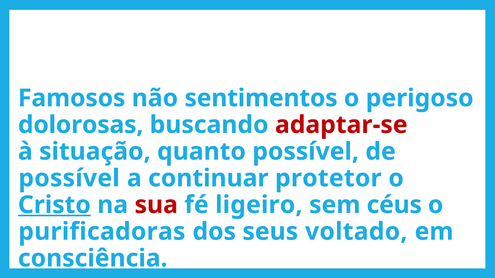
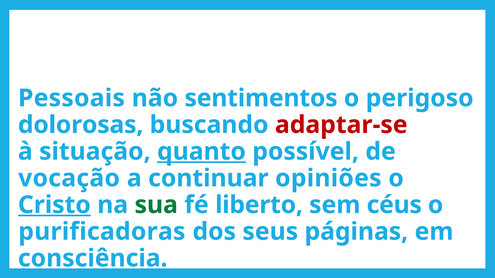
Famosos: Famosos -> Pessoais (71, 98)
quanto underline: none -> present (201, 152)
possível: possível -> vocação (69, 178)
protetor: protetor -> opiniões (328, 178)
sua colour: red -> green (156, 205)
ligeiro: ligeiro -> liberto (259, 205)
voltado: voltado -> páginas (356, 232)
